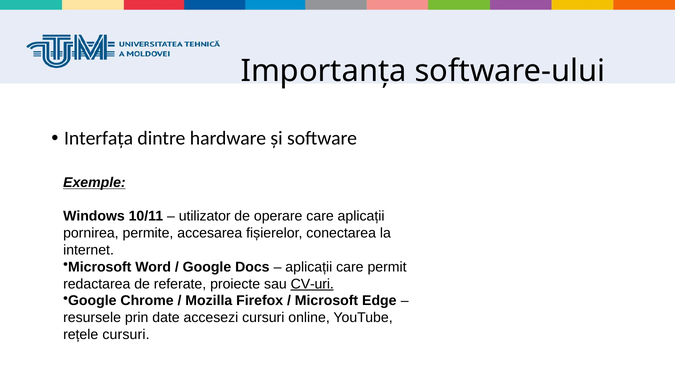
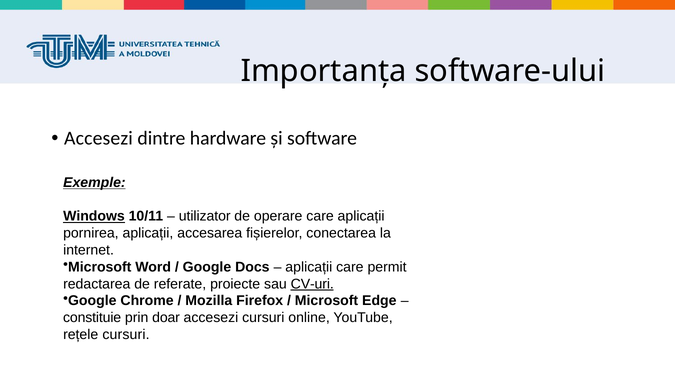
Interfața: Interfața -> Accesezi (98, 138)
Windows underline: none -> present (94, 216)
pornirea permite: permite -> aplicații (148, 233)
resursele: resursele -> constituie (92, 317)
date: date -> doar (166, 317)
